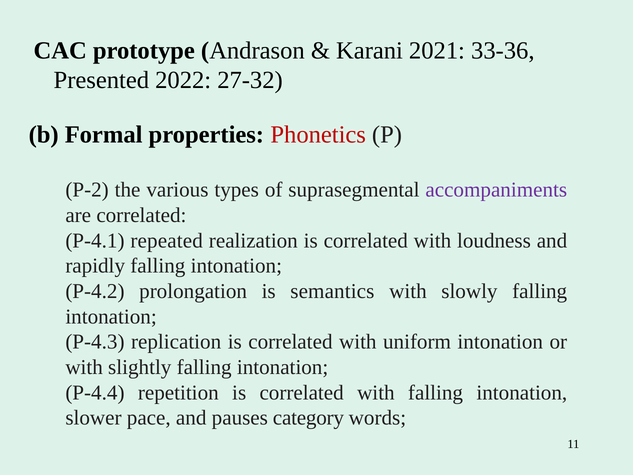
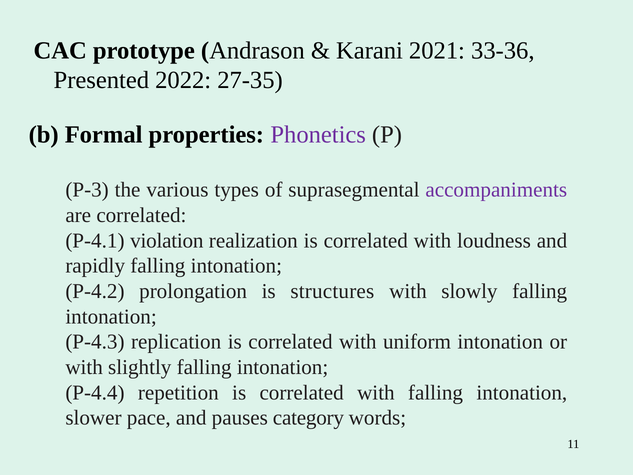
27-32: 27-32 -> 27-35 (250, 80)
Phonetics colour: red -> purple (318, 135)
P‑2: P‑2 -> P‑3 (87, 190)
repeated: repeated -> violation (167, 240)
semantics: semantics -> structures (332, 291)
